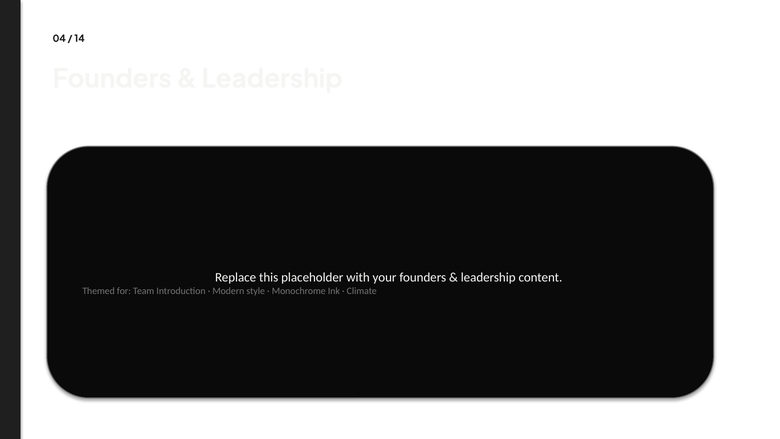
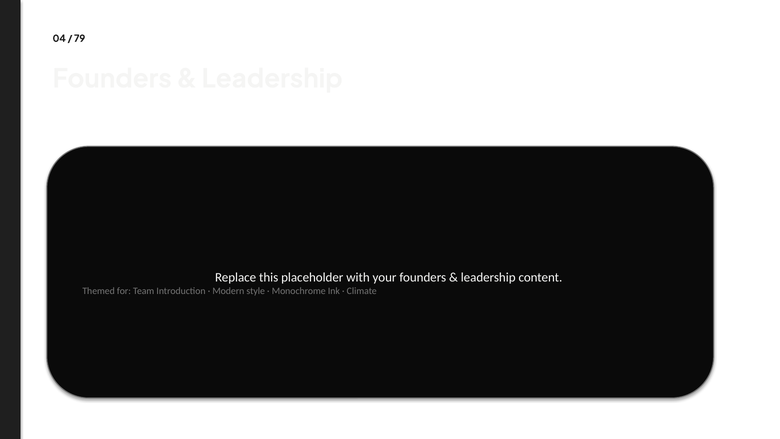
14: 14 -> 79 (80, 39)
